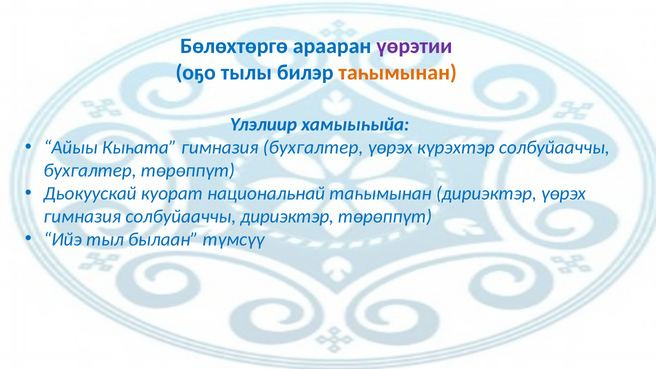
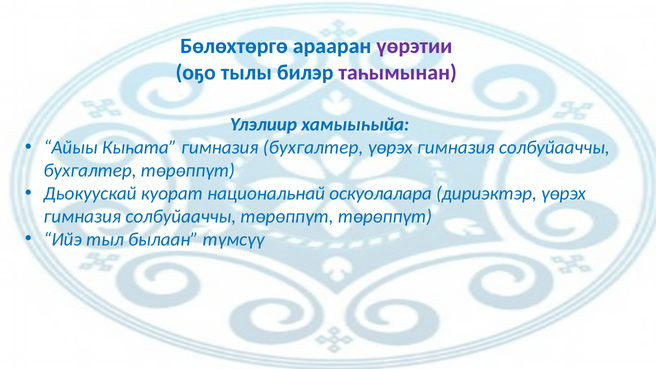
таһымынан colour: orange -> purple (398, 72)
күрэхтэр: күрэхтэр -> гимназия (456, 147)
национальнай таһымынан: таһымынан -> оскуолалара (381, 193)
солбуйааччы дириэктэр: дириэктэр -> төрөппүт (287, 216)
